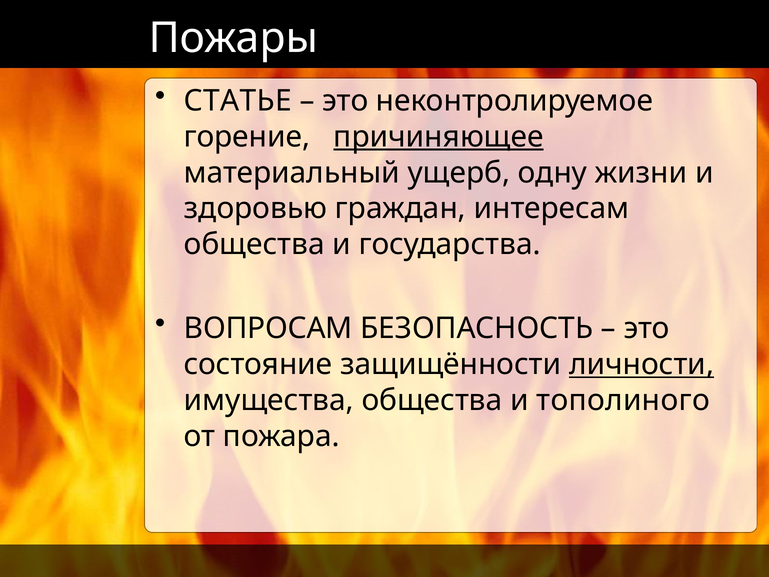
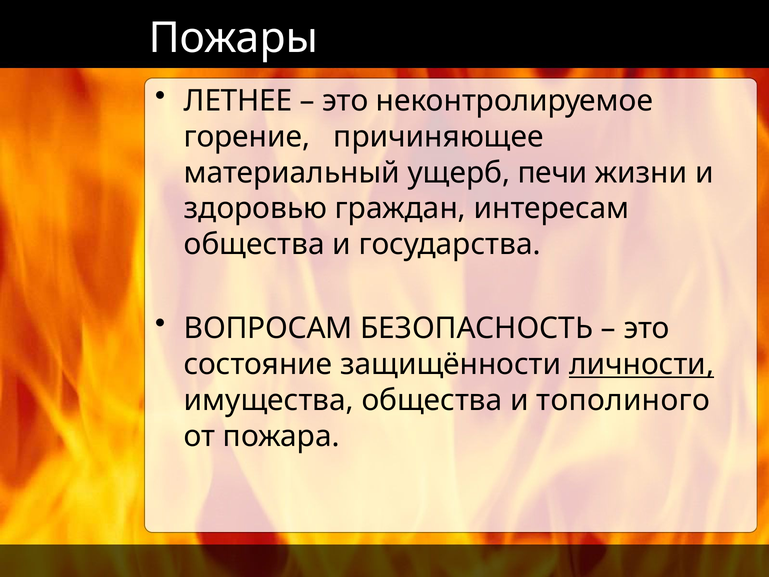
СТАТЬЕ: СТАТЬЕ -> ЛЕТНЕЕ (238, 101)
причиняющее underline: present -> none (439, 137)
одну: одну -> печи (553, 173)
